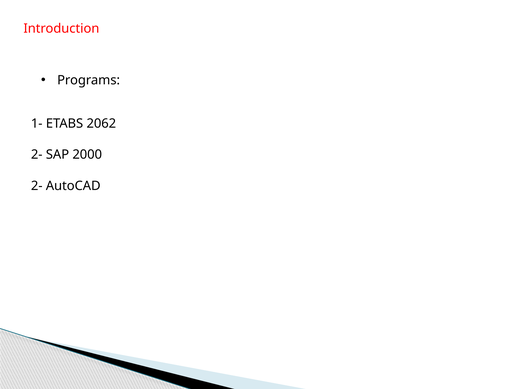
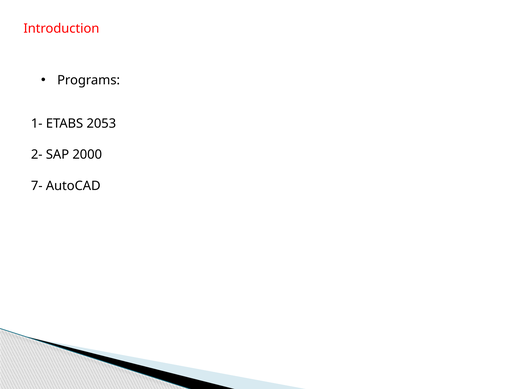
2062: 2062 -> 2053 (101, 123)
2-: 2- -> 7- (37, 186)
